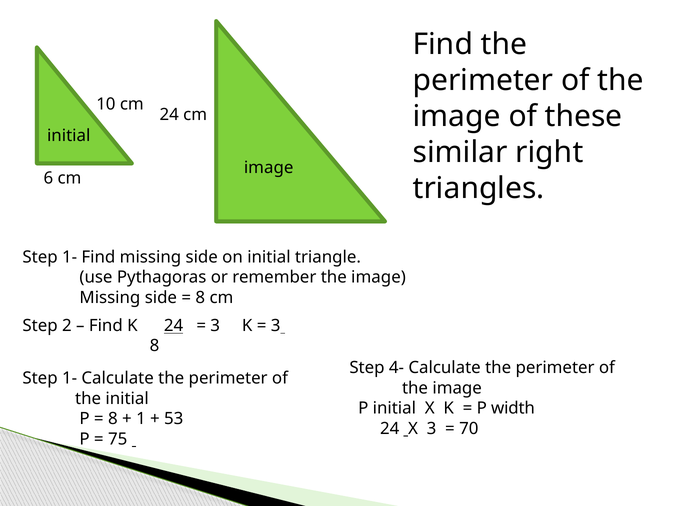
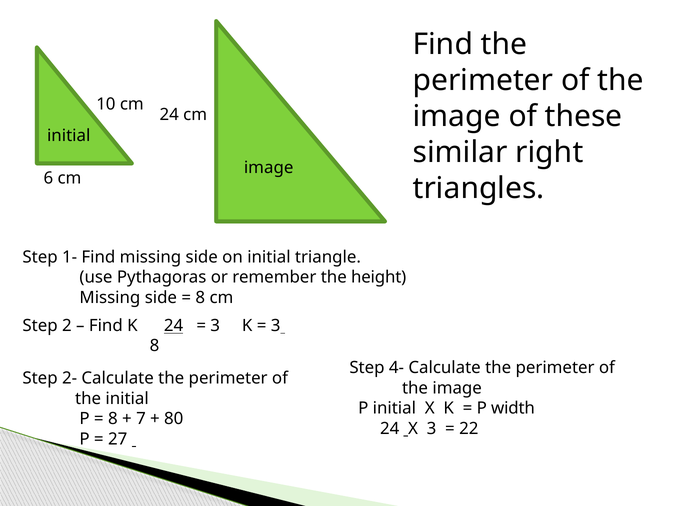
remember the image: image -> height (379, 277)
1-: 1- -> 2- (70, 378)
1: 1 -> 7 (141, 419)
53: 53 -> 80 (174, 419)
70: 70 -> 22 (469, 429)
75: 75 -> 27 (118, 439)
